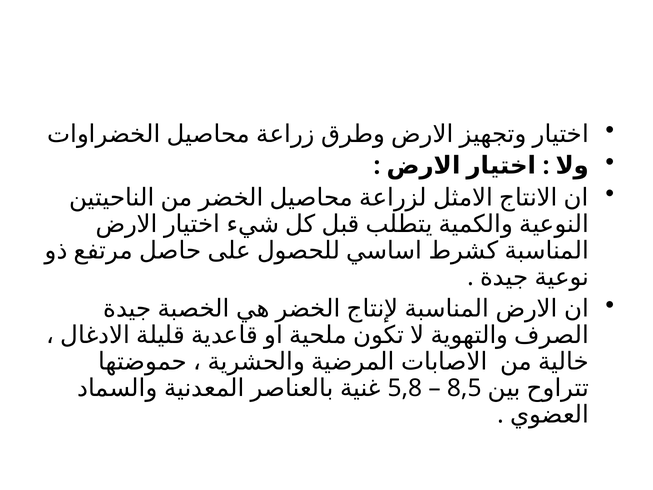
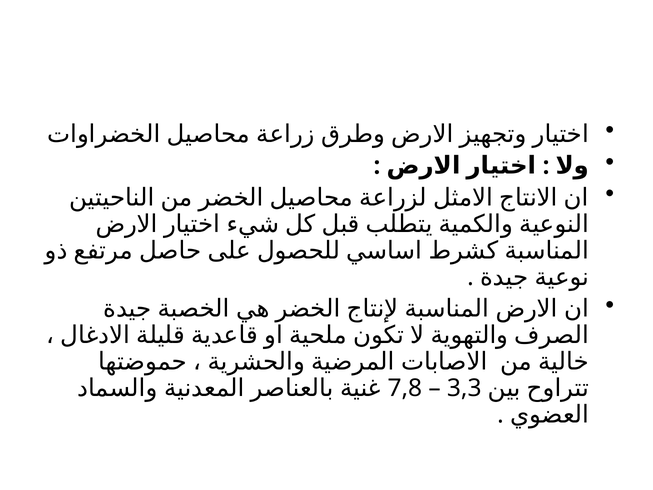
5,8: 5,8 -> 7,8 (405, 388)
8,5: 8,5 -> 3,3 (464, 388)
